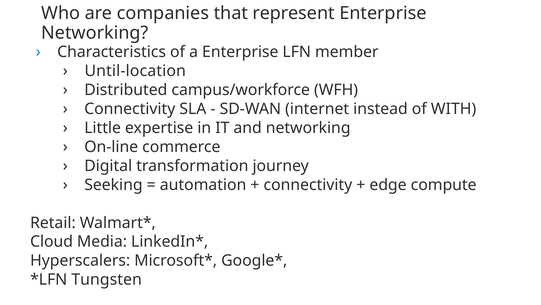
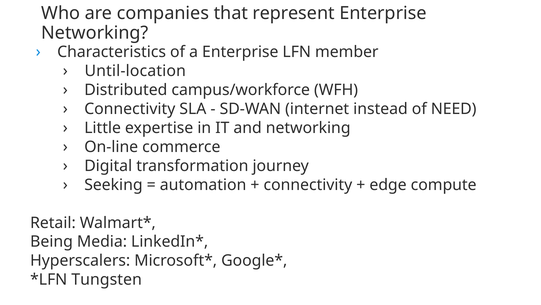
WITH: WITH -> NEED (454, 109)
Cloud: Cloud -> Being (52, 241)
